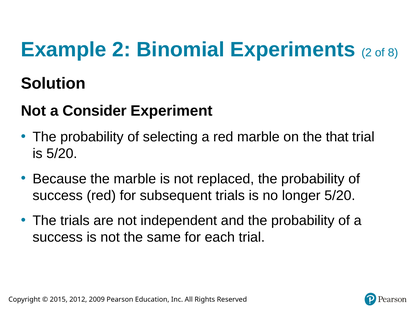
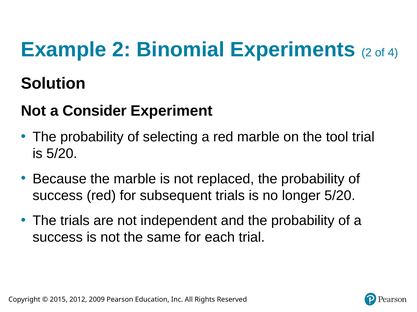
8: 8 -> 4 (393, 53)
that: that -> tool (337, 137)
